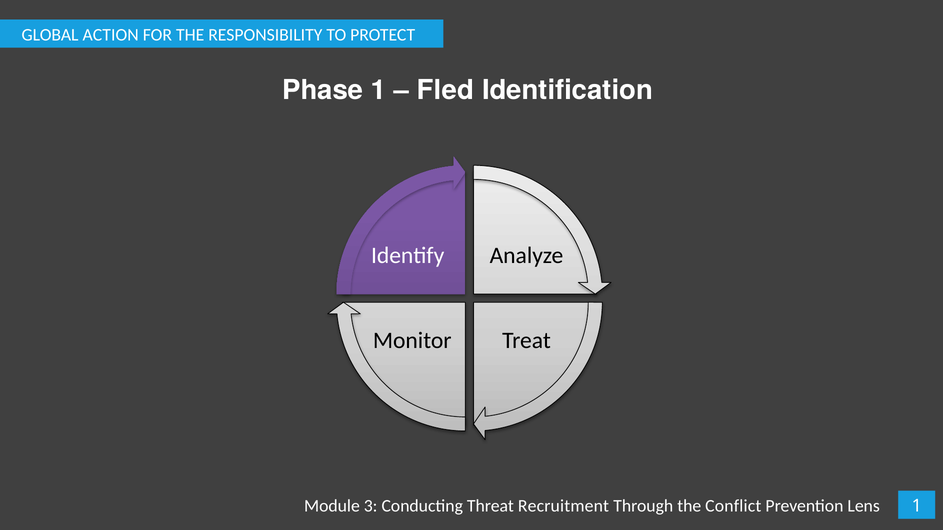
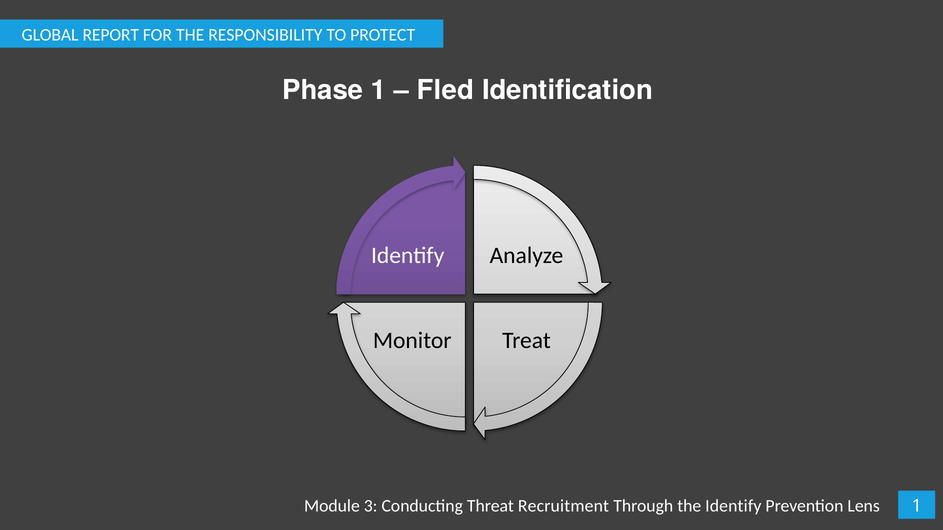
ACTION: ACTION -> REPORT (111, 35)
the Conflict: Conflict -> Identify (733, 506)
